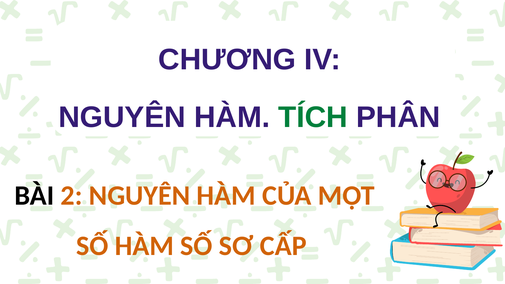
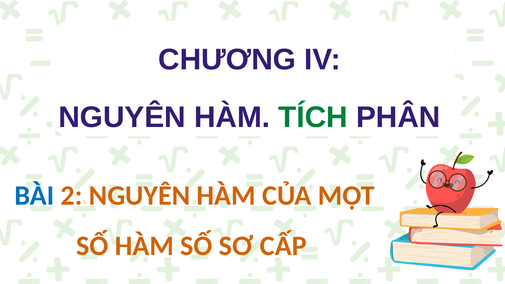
BÀI colour: black -> blue (34, 195)
